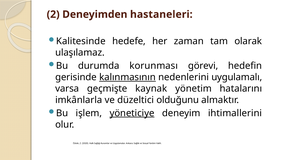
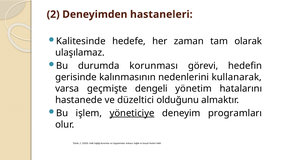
kalınmasının underline: present -> none (128, 77)
uygulamalı: uygulamalı -> kullanarak (237, 77)
kaynak: kaynak -> dengeli (151, 88)
imkânlarla: imkânlarla -> hastanede (79, 100)
ihtimallerini: ihtimallerini -> programları (235, 113)
